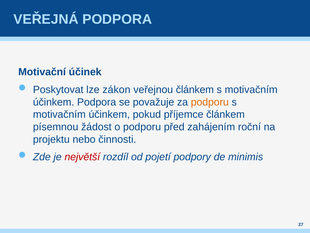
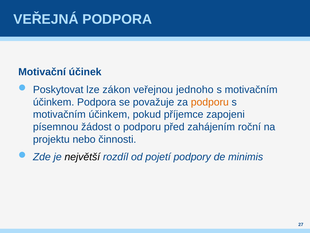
veřejnou článkem: článkem -> jednoho (195, 89)
příjemce článkem: článkem -> zapojeni (226, 114)
největší colour: red -> black (82, 157)
